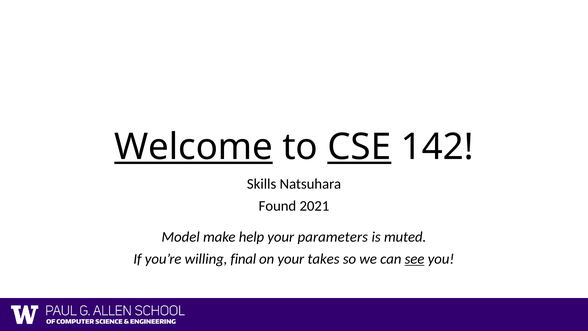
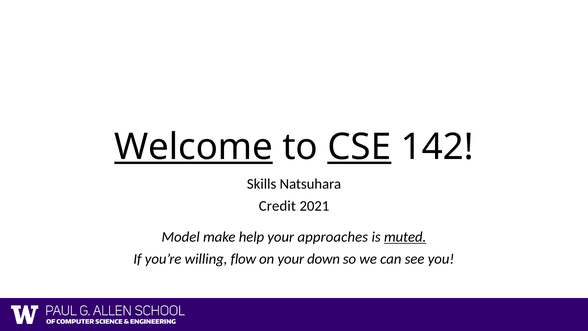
Found: Found -> Credit (277, 206)
parameters: parameters -> approaches (333, 237)
muted underline: none -> present (405, 237)
final: final -> flow (243, 259)
takes: takes -> down (324, 259)
see underline: present -> none (415, 259)
